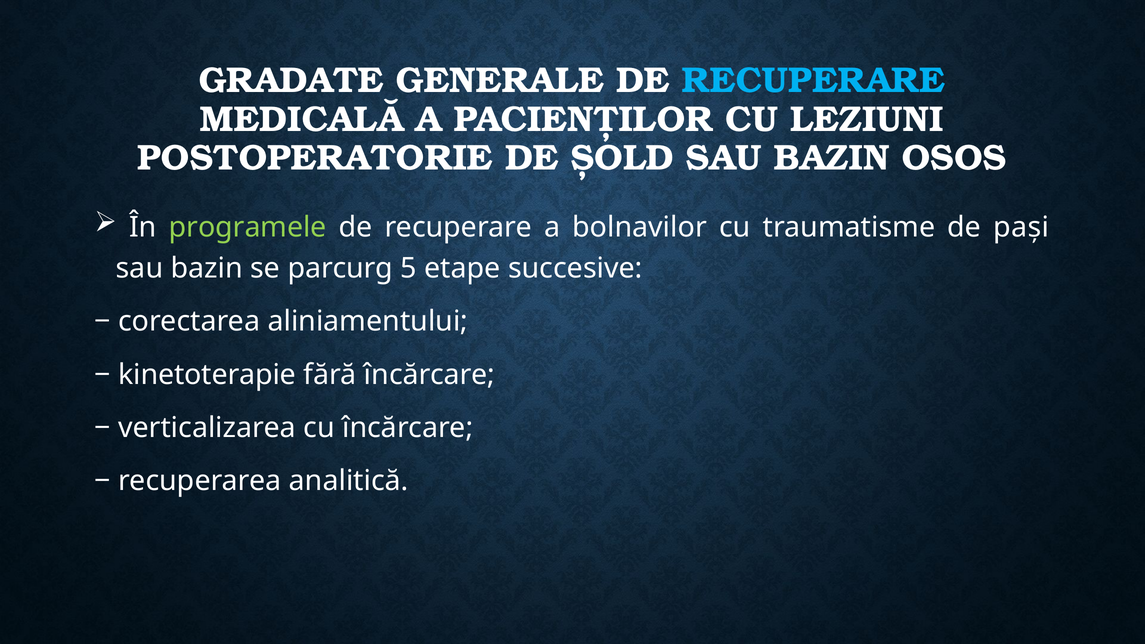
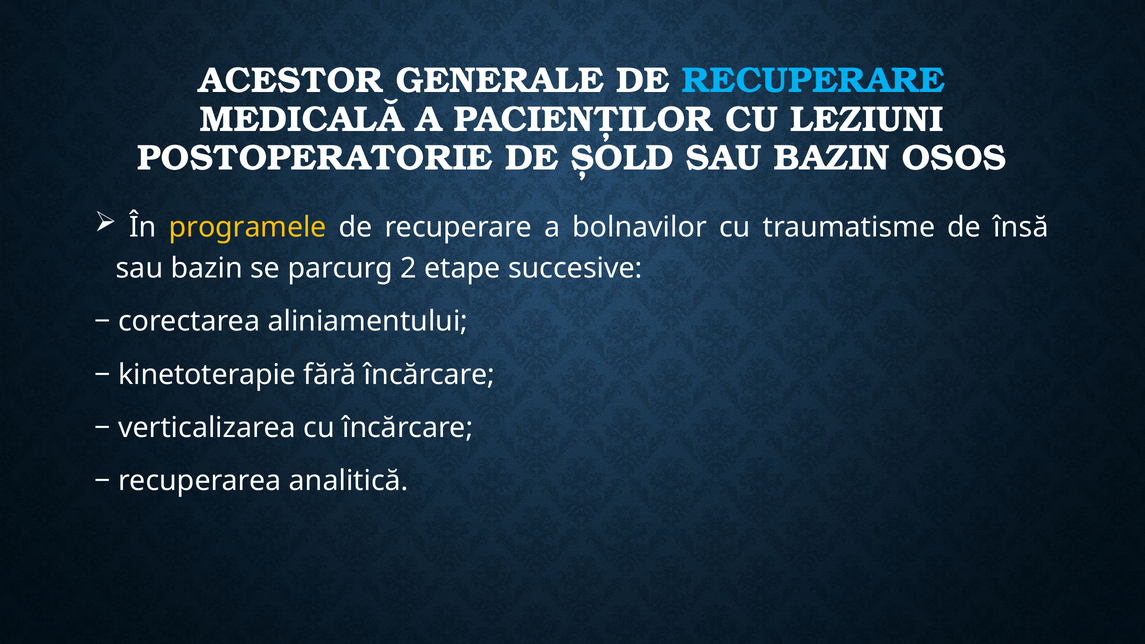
GRADATE: GRADATE -> ACESTOR (291, 81)
programele colour: light green -> yellow (248, 227)
pași: pași -> însă (1021, 227)
5: 5 -> 2 (409, 268)
